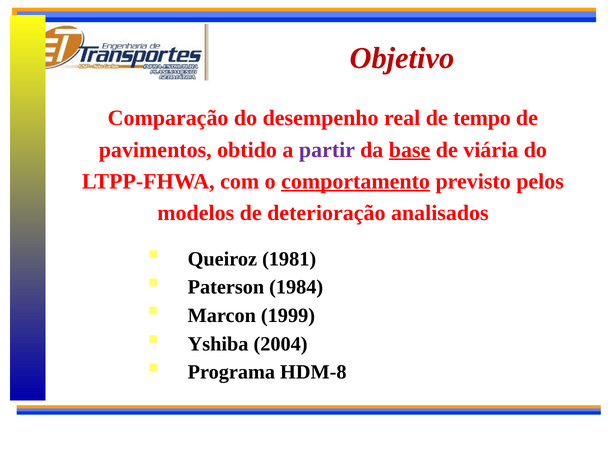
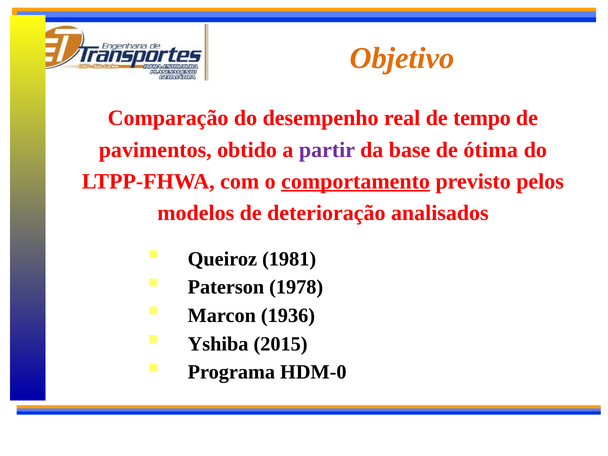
Objetivo colour: red -> orange (402, 58)
base underline: present -> none (410, 150)
viária: viária -> ótima (491, 150)
1984: 1984 -> 1978 (296, 287)
1999: 1999 -> 1936 (288, 316)
2004: 2004 -> 2015 (281, 344)
HDM-8: HDM-8 -> HDM-0 (313, 372)
